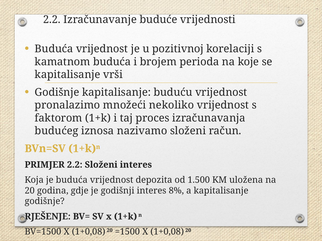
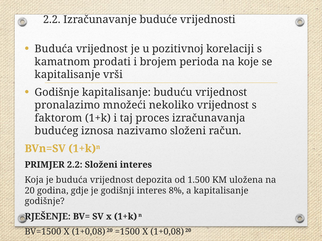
kamatnom buduća: buduća -> prodati (112, 62)
